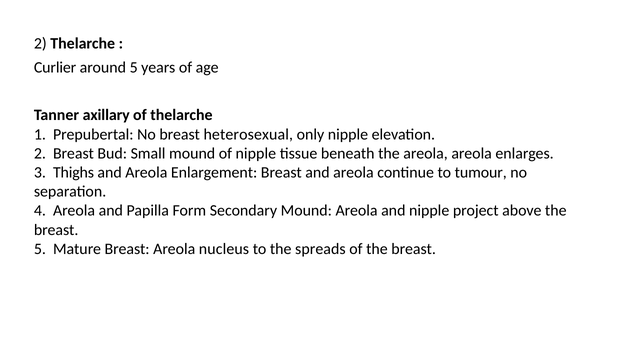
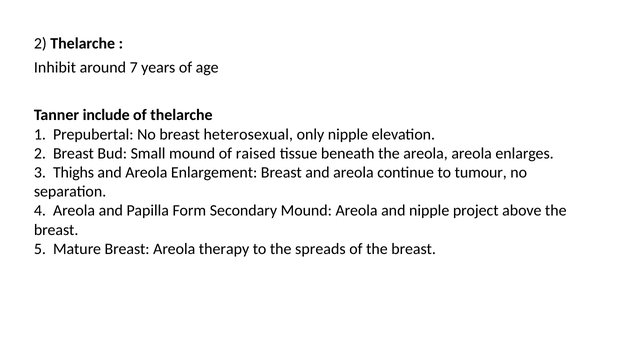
Curlier: Curlier -> Inhibit (55, 67)
around 5: 5 -> 7 (134, 67)
axillary: axillary -> include (106, 115)
of nipple: nipple -> raised (256, 153)
nucleus: nucleus -> therapy (224, 249)
